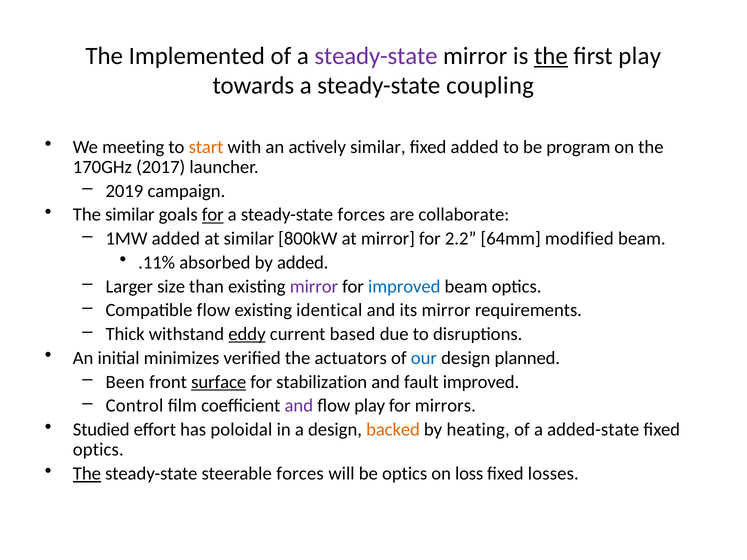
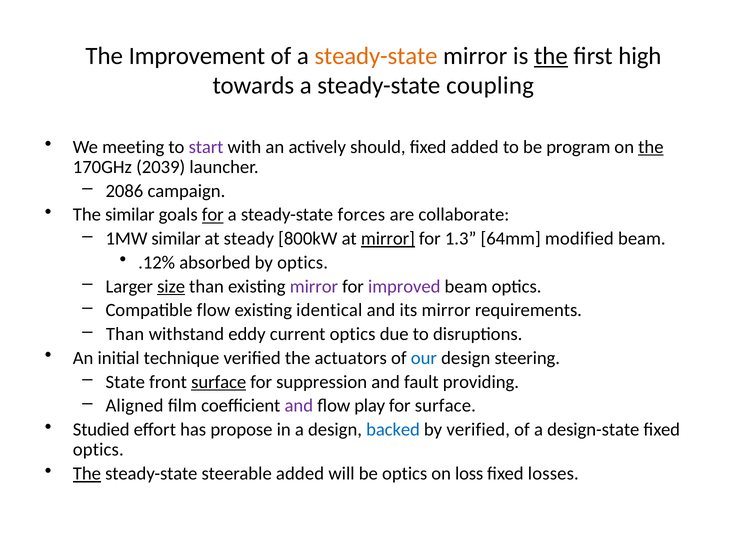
Implemented: Implemented -> Improvement (197, 56)
steady-state colour: purple -> orange (376, 56)
first play: play -> high (640, 56)
start colour: orange -> purple (206, 147)
actively similar: similar -> should (378, 147)
the underline: none -> present (651, 147)
2017: 2017 -> 2039 (161, 167)
2019: 2019 -> 2086 (124, 191)
1MW added: added -> similar (176, 239)
at similar: similar -> steady (249, 239)
mirror underline: none -> present (388, 239)
2.2: 2.2 -> 1.3 (461, 239)
.11%: .11% -> .12% (157, 263)
by added: added -> optics (303, 263)
size underline: none -> present (171, 287)
improved colour: blue -> purple (404, 287)
Thick: Thick -> Than (125, 334)
eddy underline: present -> none (247, 334)
current based: based -> optics (353, 334)
minimizes: minimizes -> technique (182, 358)
planned: planned -> steering (527, 358)
Been: Been -> State (125, 382)
stabilization: stabilization -> suppression (322, 382)
fault improved: improved -> providing (481, 382)
Control: Control -> Aligned (135, 406)
for mirrors: mirrors -> surface (445, 406)
poloidal: poloidal -> propose (241, 430)
backed colour: orange -> blue (393, 430)
by heating: heating -> verified (478, 430)
added-state: added-state -> design-state (593, 430)
steerable forces: forces -> added (300, 474)
